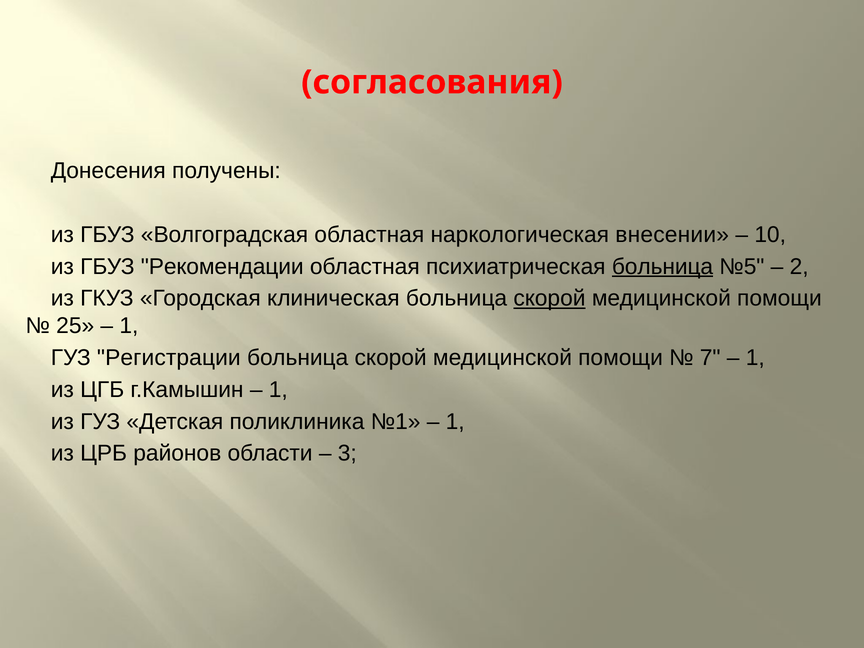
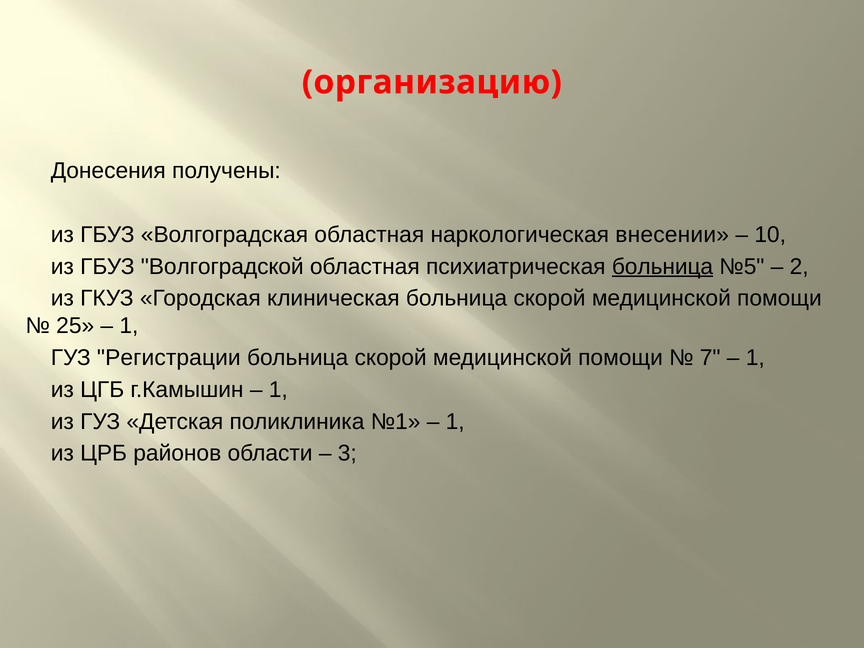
согласования: согласования -> организацию (432, 82)
Рекомендации: Рекомендации -> Волгоградской (222, 267)
скорой underline: present -> none (550, 298)
